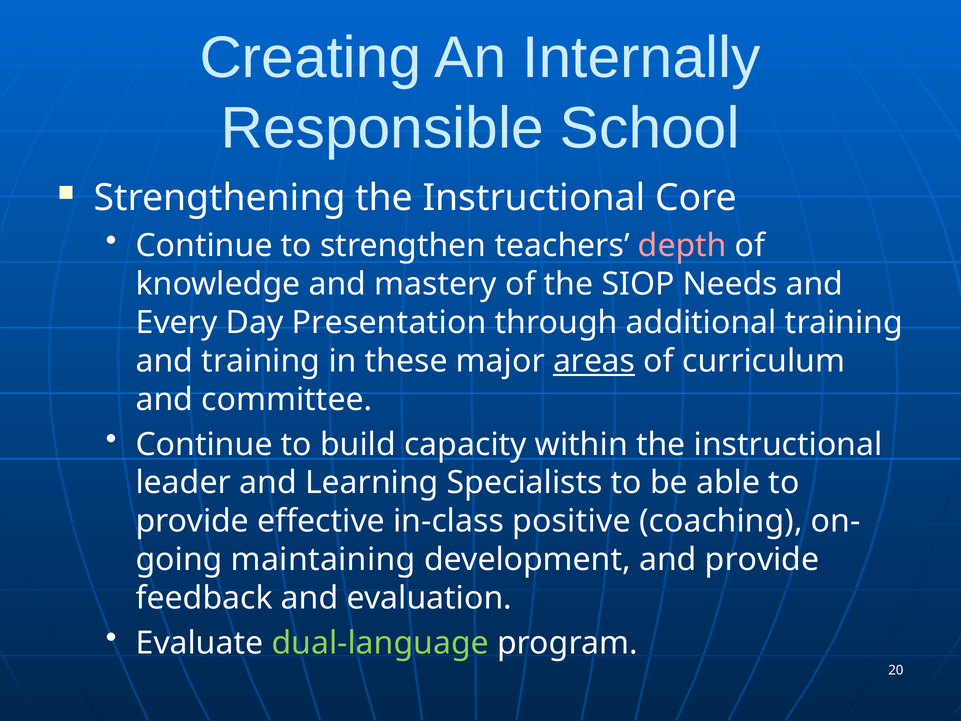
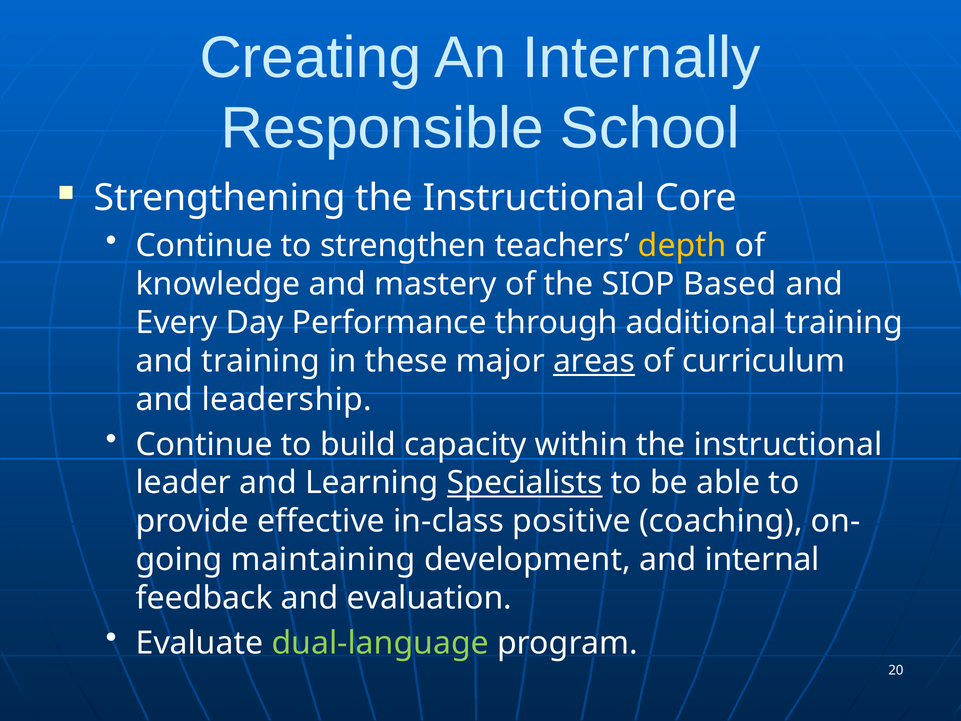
depth colour: pink -> yellow (682, 246)
Needs: Needs -> Based (730, 284)
Presentation: Presentation -> Performance (389, 323)
committee: committee -> leadership (287, 399)
Specialists underline: none -> present (525, 483)
and provide: provide -> internal (762, 560)
